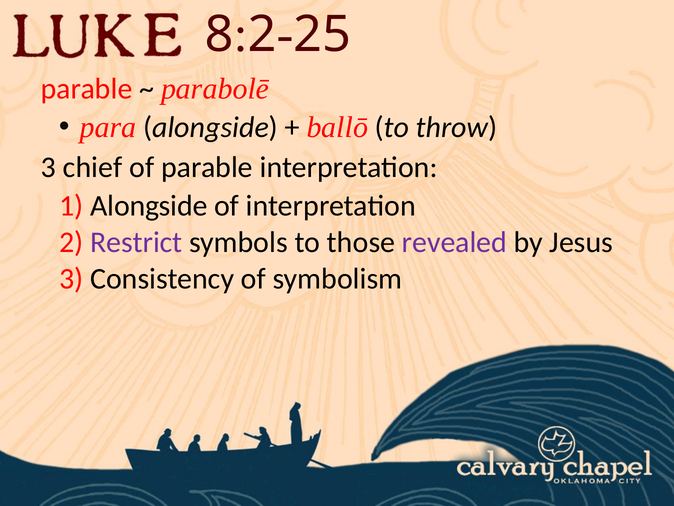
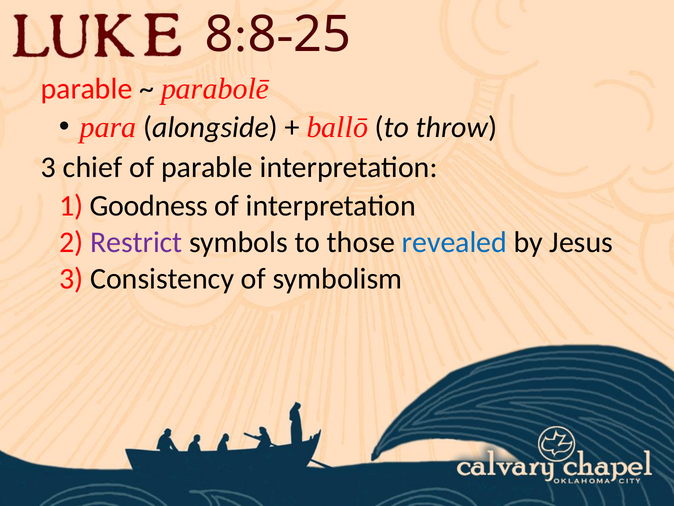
2: 2 -> 8 (262, 34)
1 Alongside: Alongside -> Goodness (149, 206)
revealed colour: purple -> blue (454, 242)
